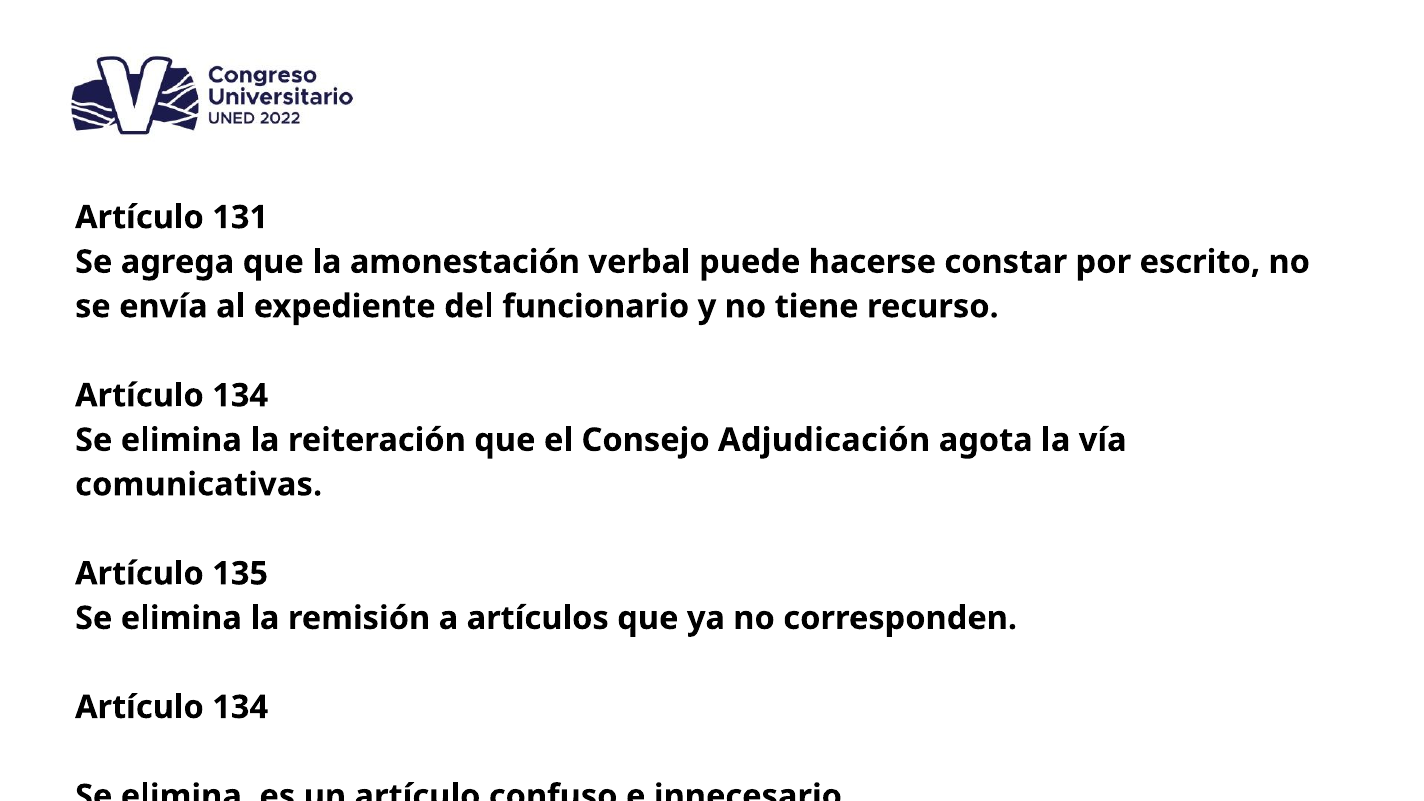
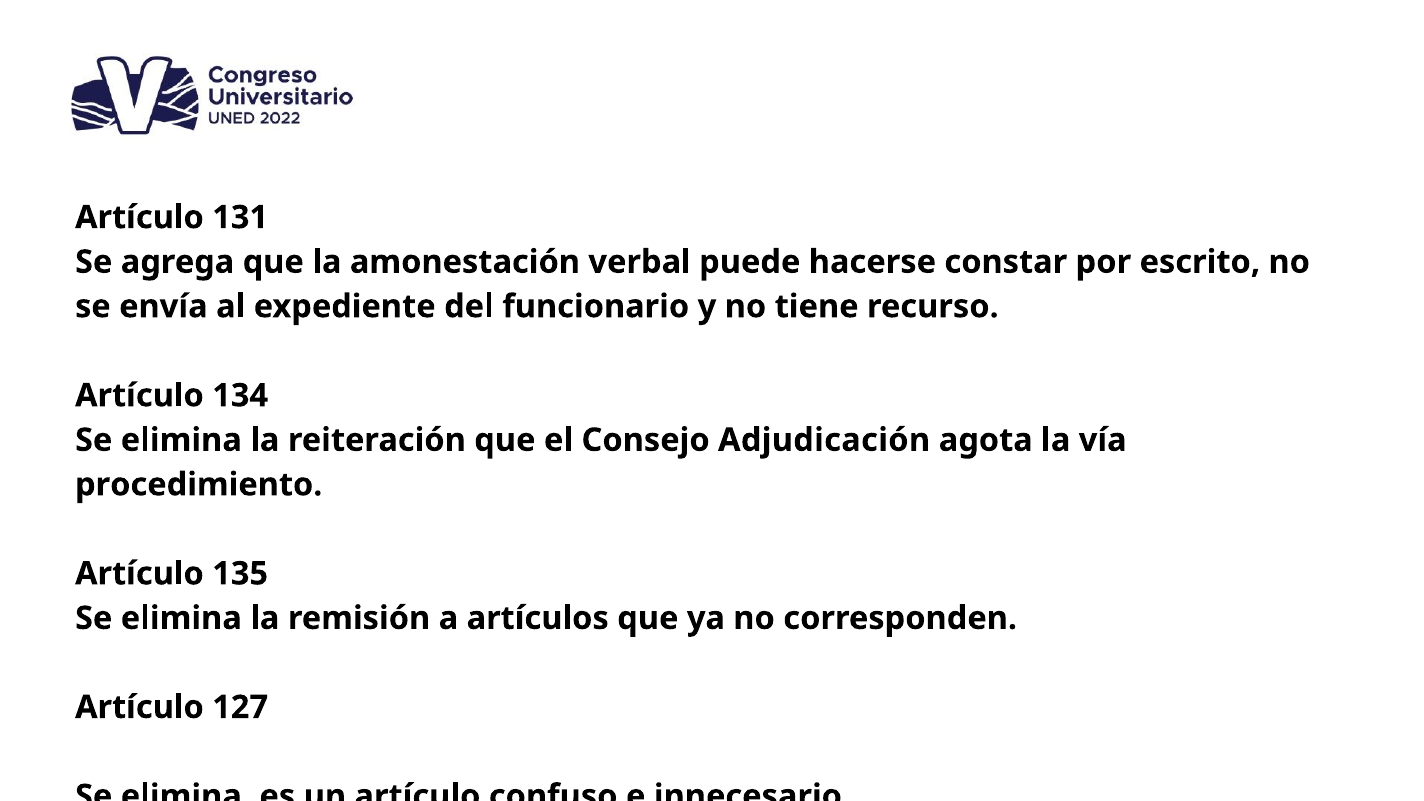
comunicativas: comunicativas -> procedimiento (199, 485)
134: 134 -> 127 (240, 707)
